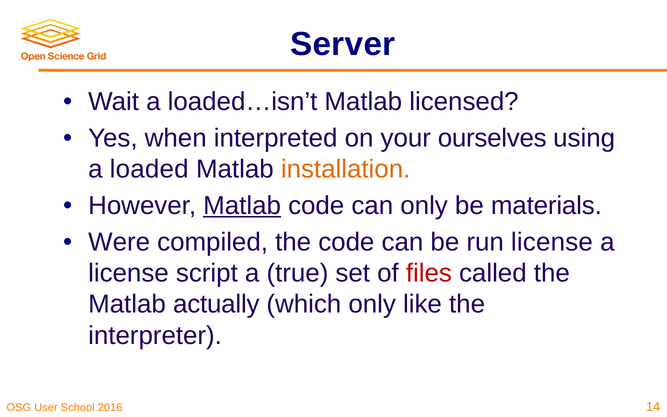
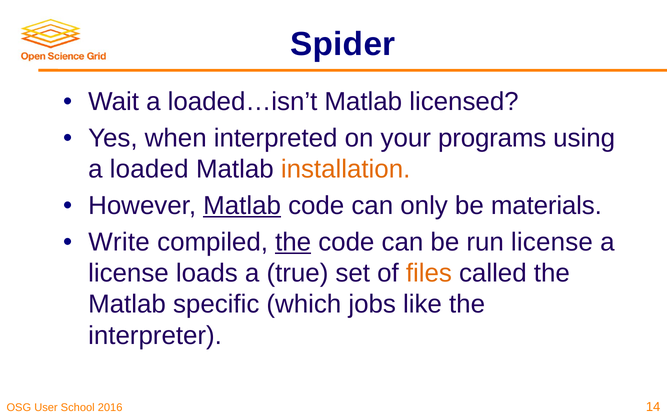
Server: Server -> Spider (343, 44)
ourselves: ourselves -> programs (492, 138)
Were: Were -> Write (119, 242)
the underline: none -> present (293, 242)
script: script -> loads (207, 273)
files colour: red -> orange (429, 273)
actually: actually -> specific (216, 304)
which only: only -> jobs (372, 304)
